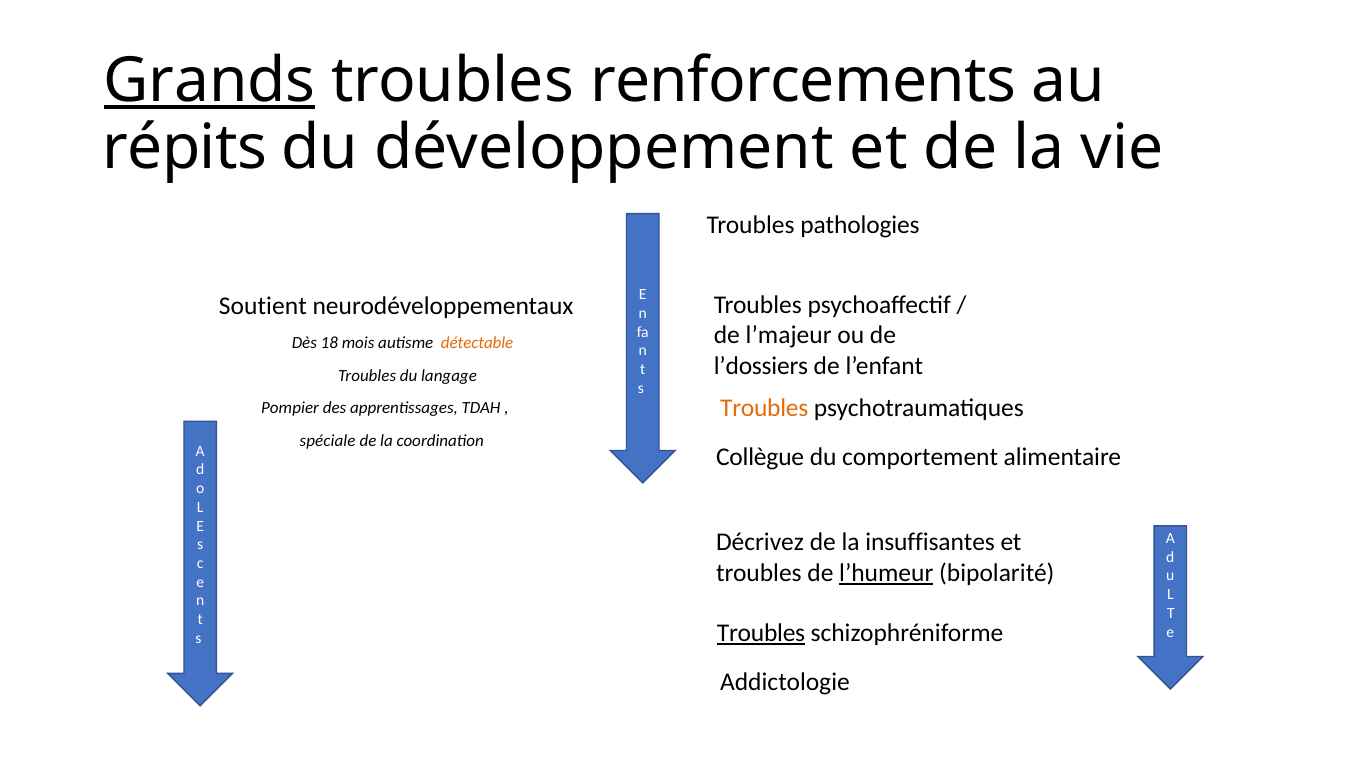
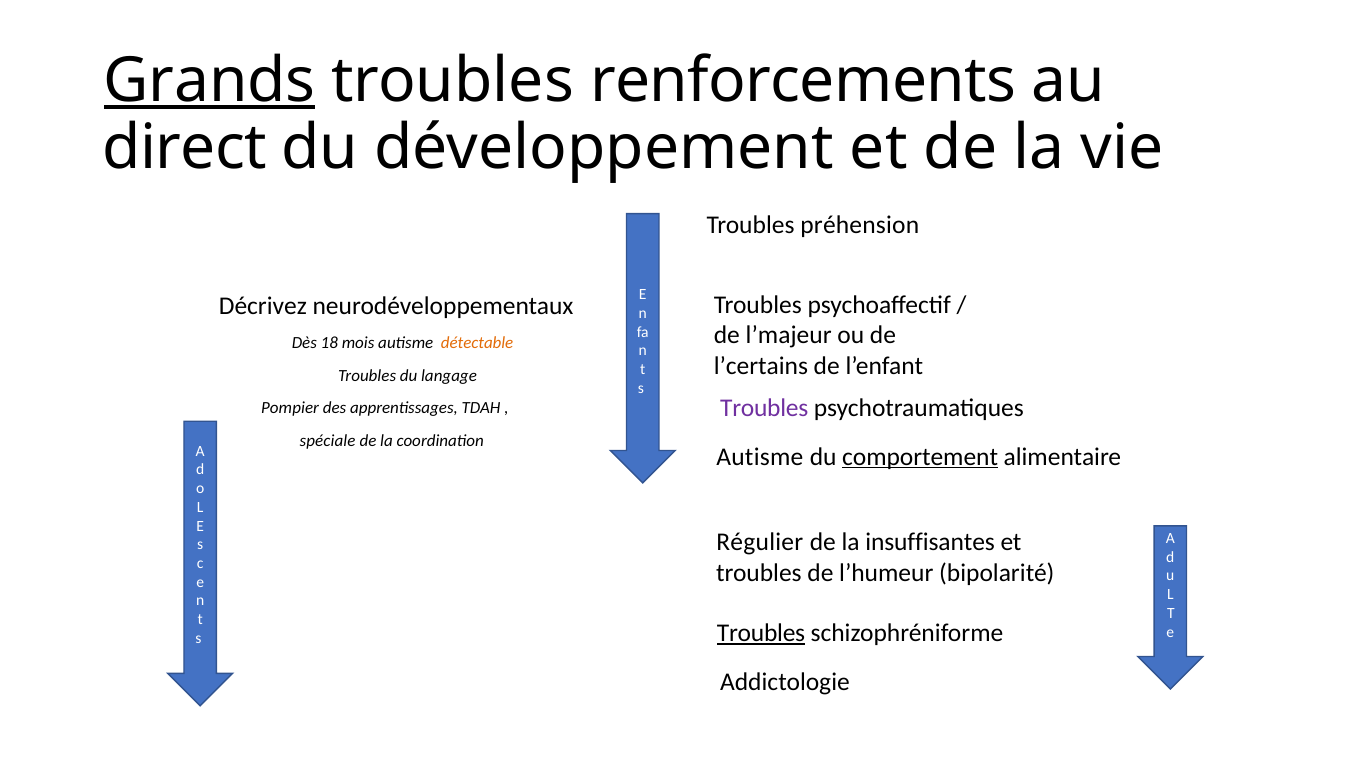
répits: répits -> direct (185, 148)
pathologies: pathologies -> préhension (860, 225)
Soutient: Soutient -> Décrivez (263, 306)
l’dossiers: l’dossiers -> l’certains (761, 366)
Troubles colour: orange -> purple (764, 408)
Collègue: Collègue -> Autisme (760, 457)
comportement underline: none -> present (920, 457)
Décrivez: Décrivez -> Régulier (760, 543)
l’humeur underline: present -> none (886, 573)
